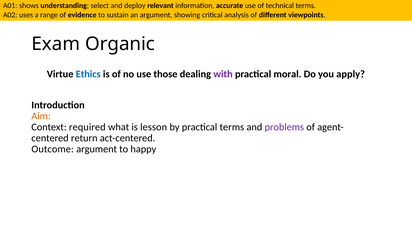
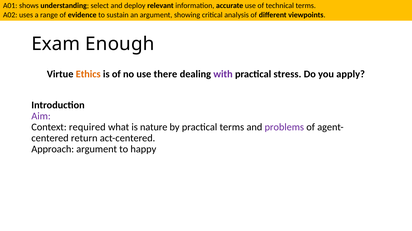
Organic: Organic -> Enough (120, 44)
Ethics colour: blue -> orange (88, 74)
those: those -> there (165, 74)
moral: moral -> stress (287, 74)
Aim colour: orange -> purple (41, 116)
lesson: lesson -> nature (154, 128)
Outcome: Outcome -> Approach (53, 150)
